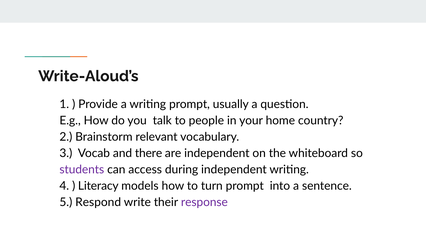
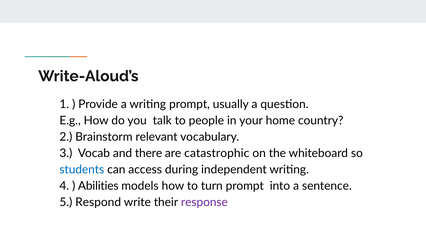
are independent: independent -> catastrophic (217, 153)
students colour: purple -> blue (82, 169)
Literacy: Literacy -> Abilities (98, 186)
